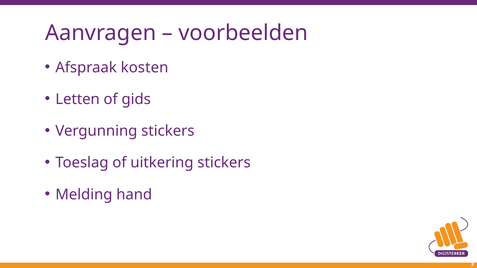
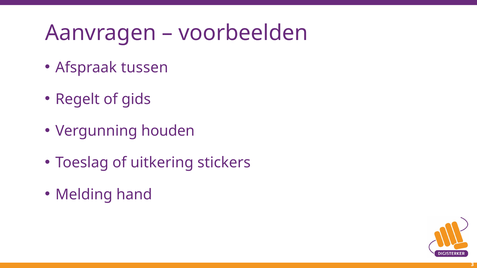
kosten: kosten -> tussen (145, 68)
Letten: Letten -> Regelt (78, 99)
Vergunning stickers: stickers -> houden (168, 131)
